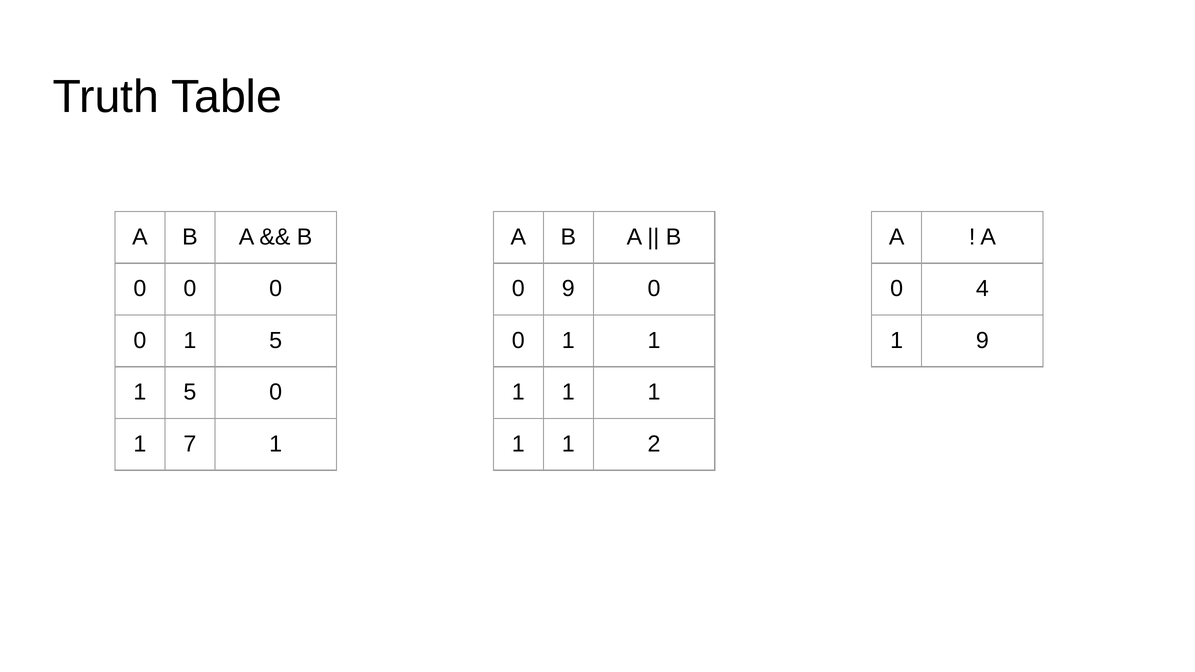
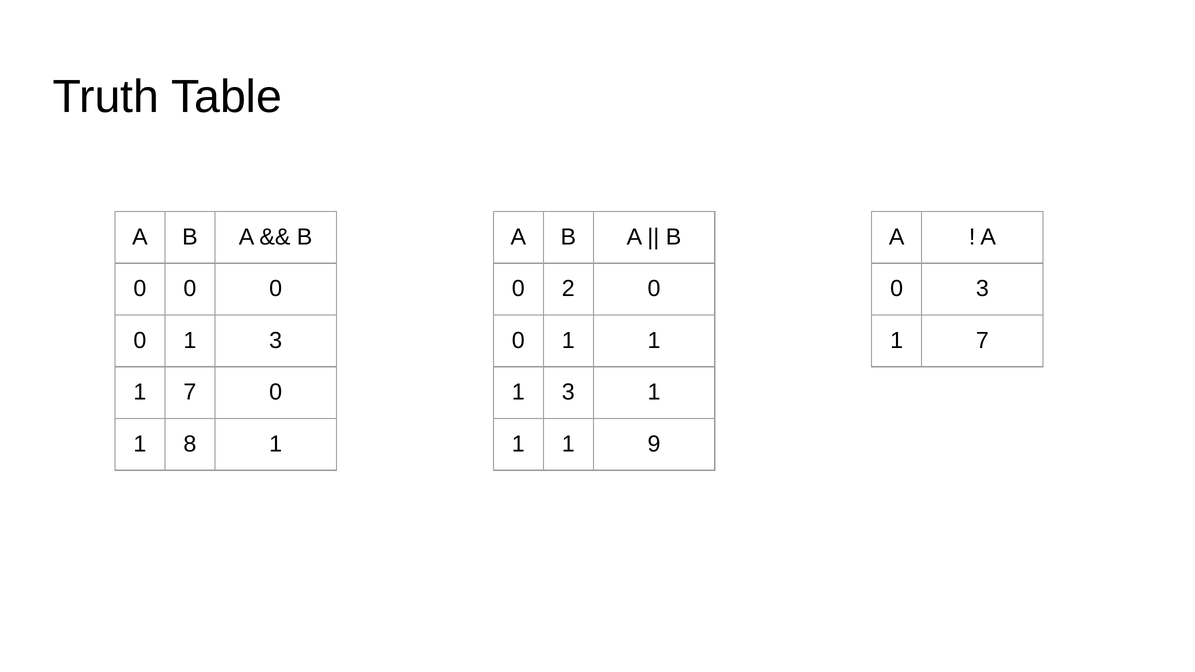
0 9: 9 -> 2 (568, 289)
0 4: 4 -> 3 (982, 289)
0 1 5: 5 -> 3 (276, 340)
9: 9 -> 7 (982, 340)
5: 5 -> 7 (190, 392)
1: 1 -> 3 (568, 392)
7: 7 -> 8 (190, 444)
2: 2 -> 9 (654, 444)
